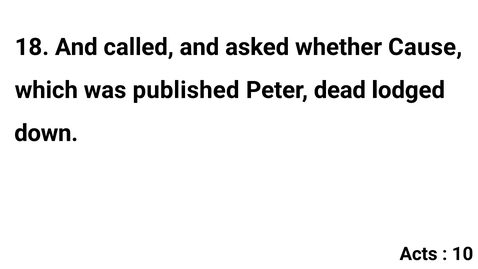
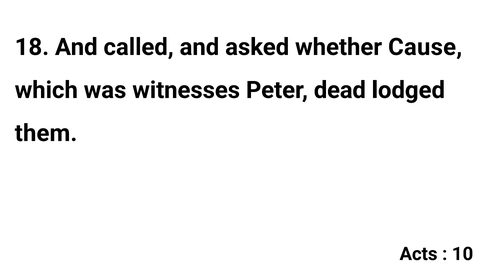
published: published -> witnesses (186, 90)
down: down -> them (46, 133)
